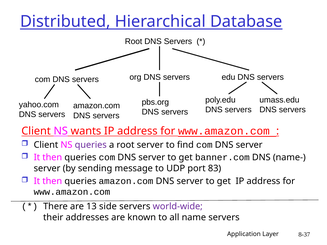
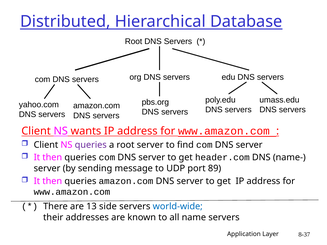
banner.com: banner.com -> header.com (222, 158)
83: 83 -> 89 (215, 169)
world-wide colour: purple -> blue (178, 207)
